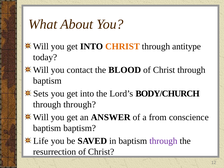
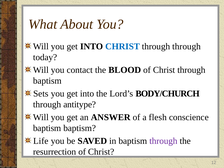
CHRIST colour: orange -> blue (123, 46)
through antitype: antitype -> through (187, 46)
through through: through -> antitype (80, 104)
from: from -> flesh (158, 117)
